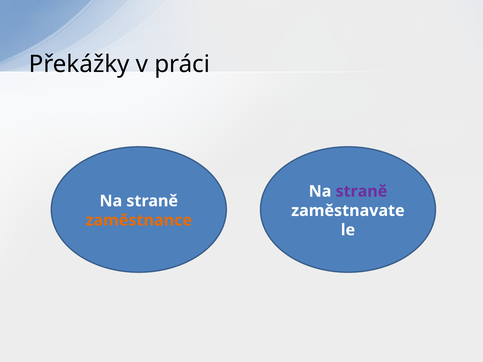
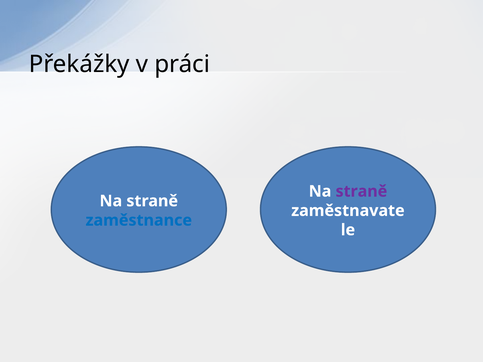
zaměstnance colour: orange -> blue (139, 220)
